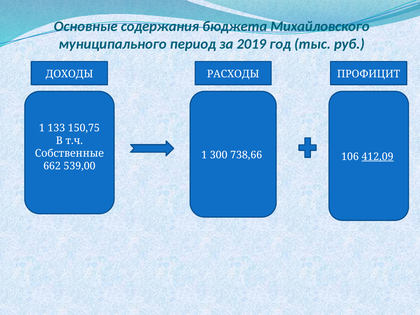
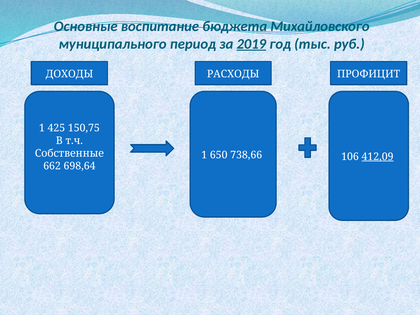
содержания: содержания -> воспитание (160, 26)
2019 underline: none -> present (251, 44)
133: 133 -> 425 (56, 128)
300: 300 -> 650 (219, 155)
539,00: 539,00 -> 698,64 (80, 166)
